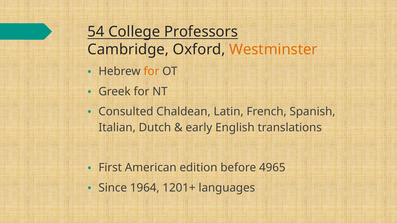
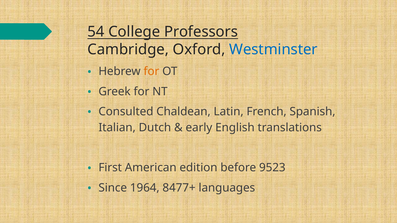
Westminster colour: orange -> blue (273, 50)
4965: 4965 -> 9523 (272, 168)
1201+: 1201+ -> 8477+ (179, 188)
